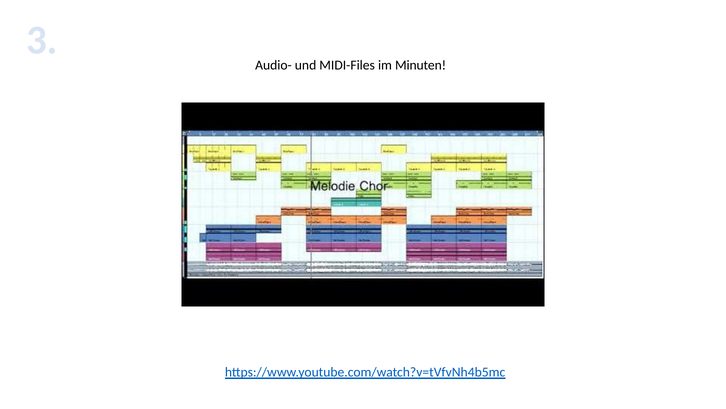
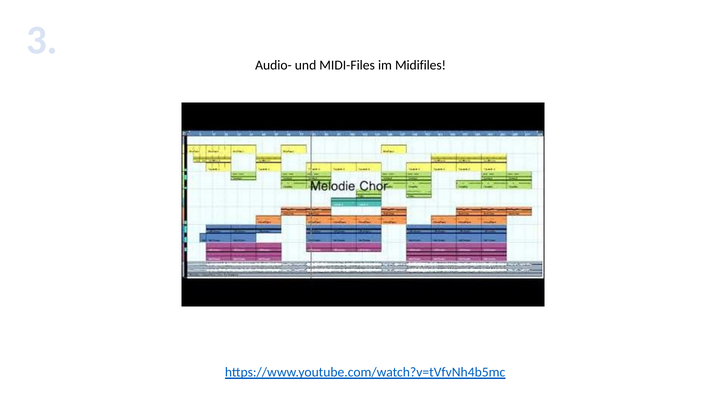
Minuten: Minuten -> Midifiles (421, 65)
